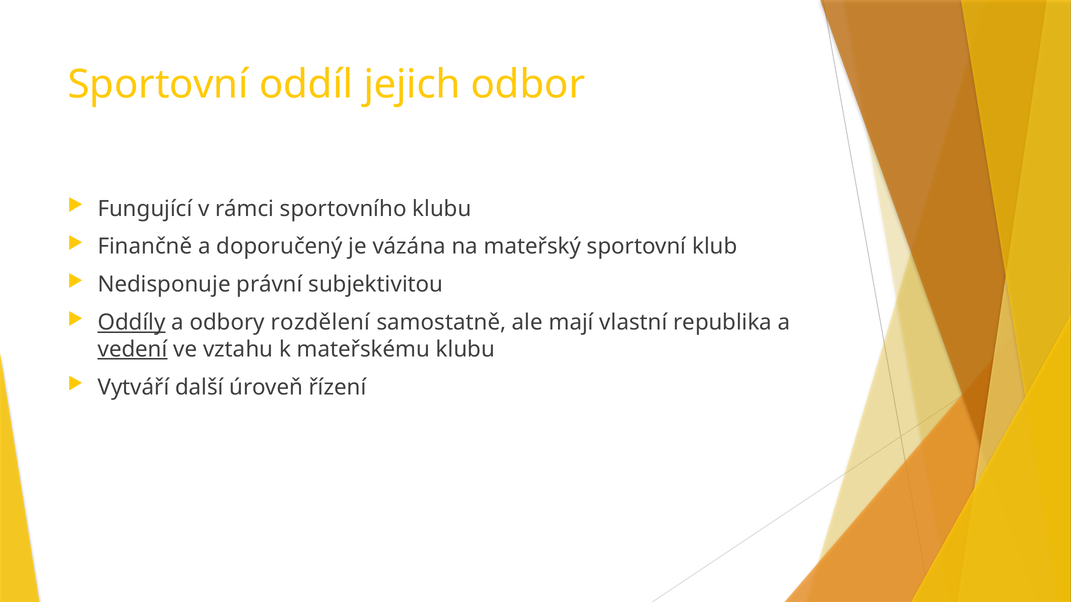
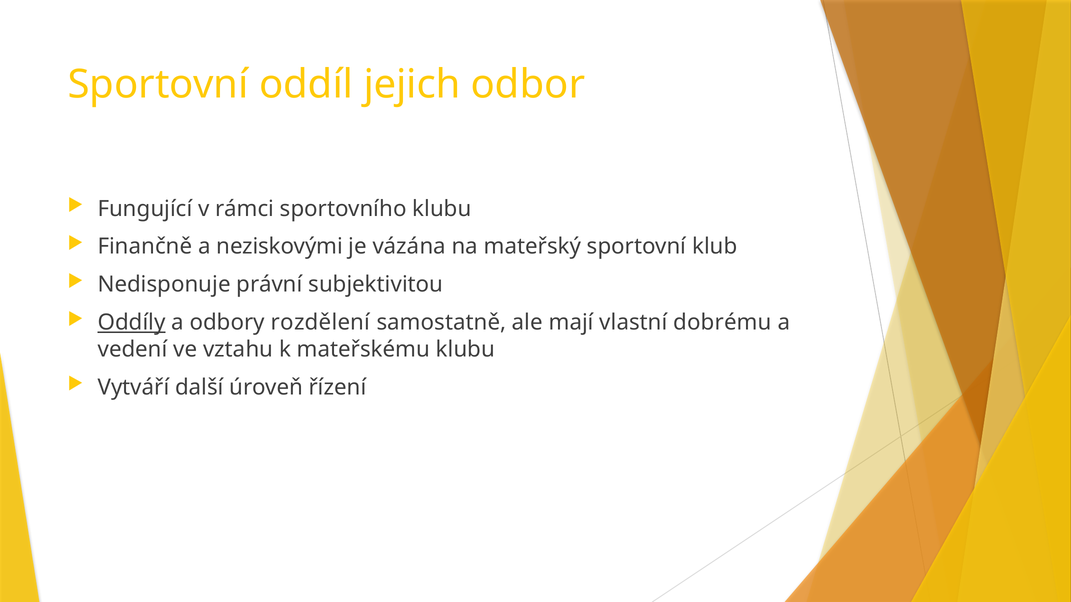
doporučený: doporučený -> neziskovými (280, 247)
republika: republika -> dobrému (723, 323)
vedení underline: present -> none (133, 350)
